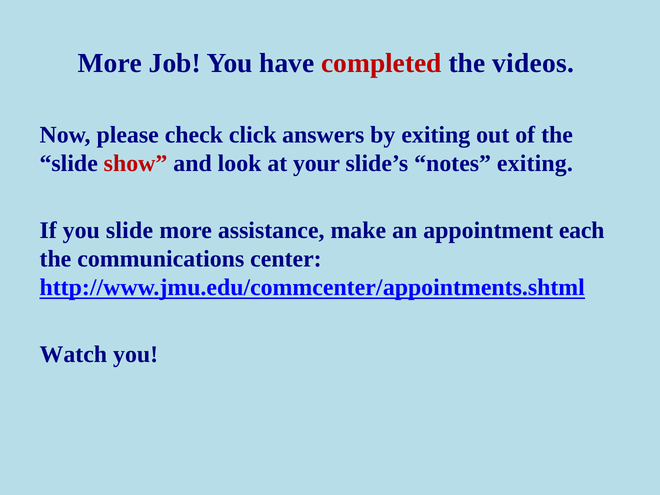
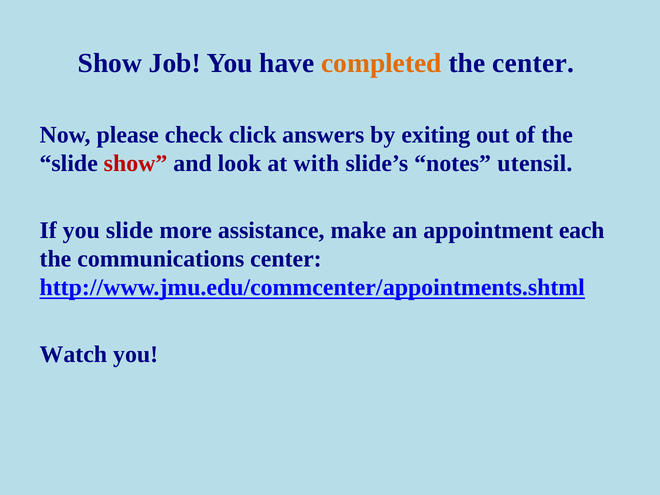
More: More -> Show (110, 63)
completed colour: red -> orange (381, 63)
the videos: videos -> center (533, 63)
your: your -> with (316, 163)
notes exiting: exiting -> utensil (535, 163)
